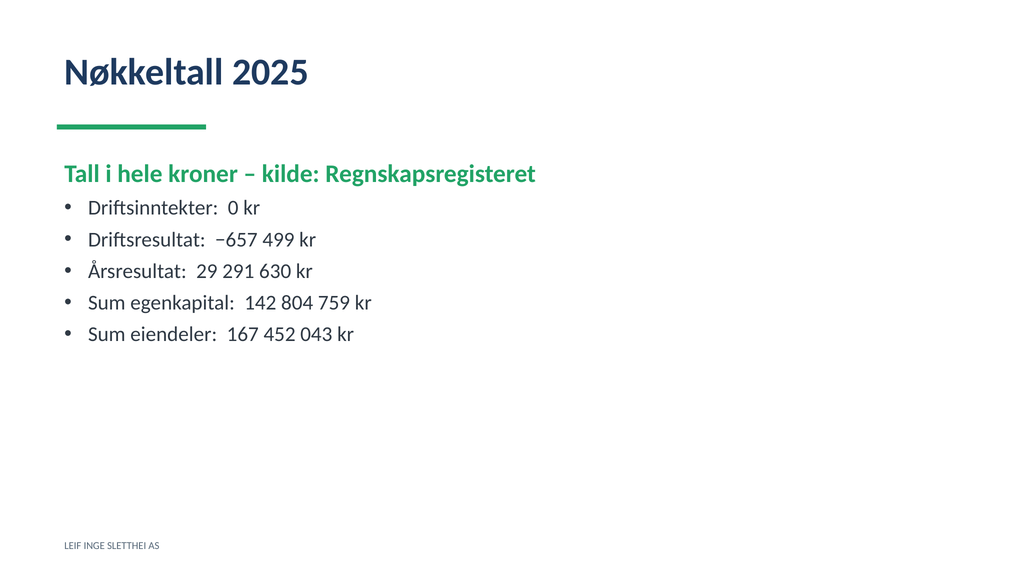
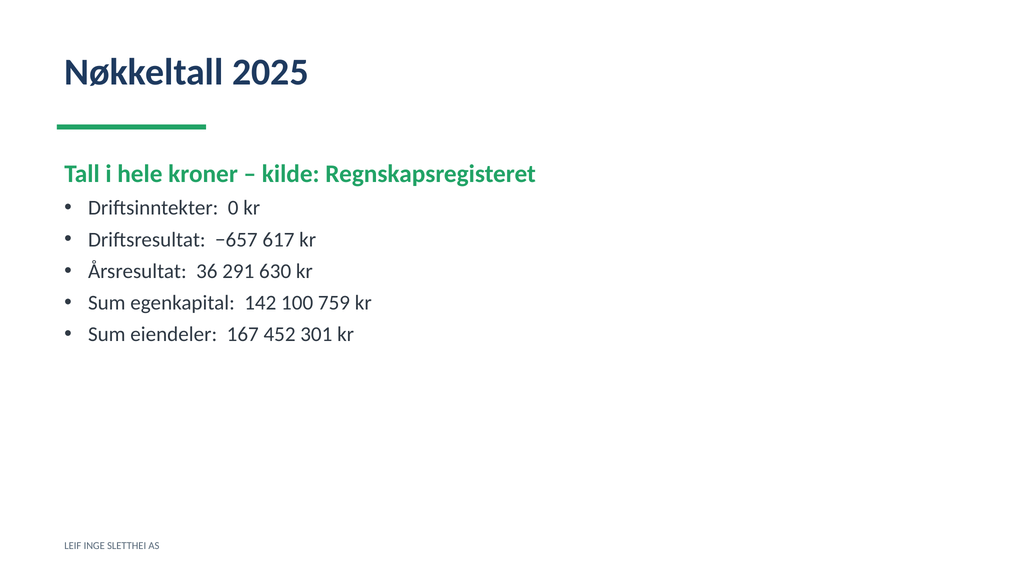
499: 499 -> 617 (278, 240)
29: 29 -> 36 (207, 271)
804: 804 -> 100 (297, 303)
043: 043 -> 301 (316, 334)
